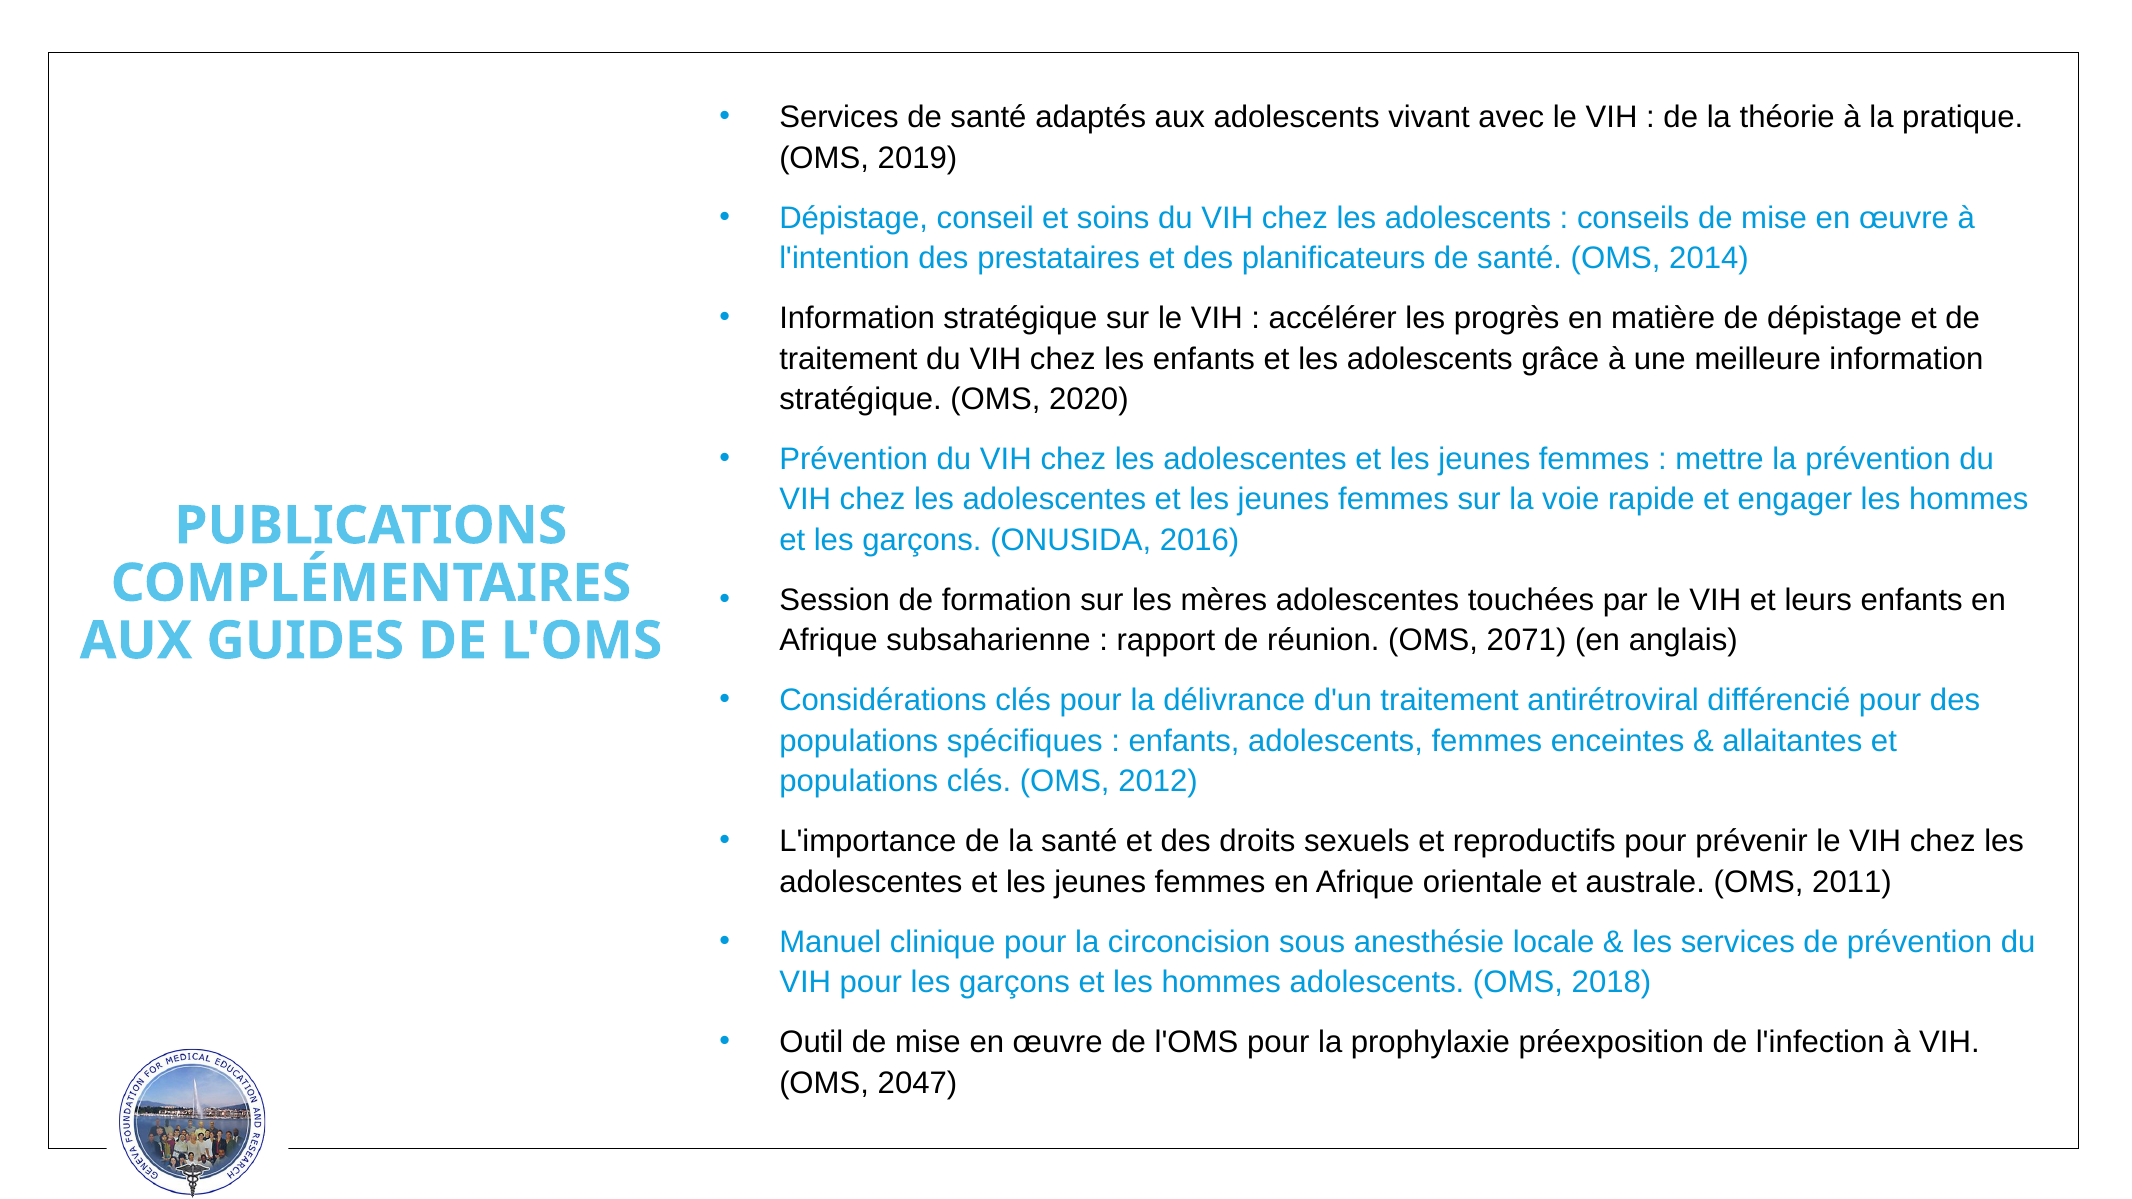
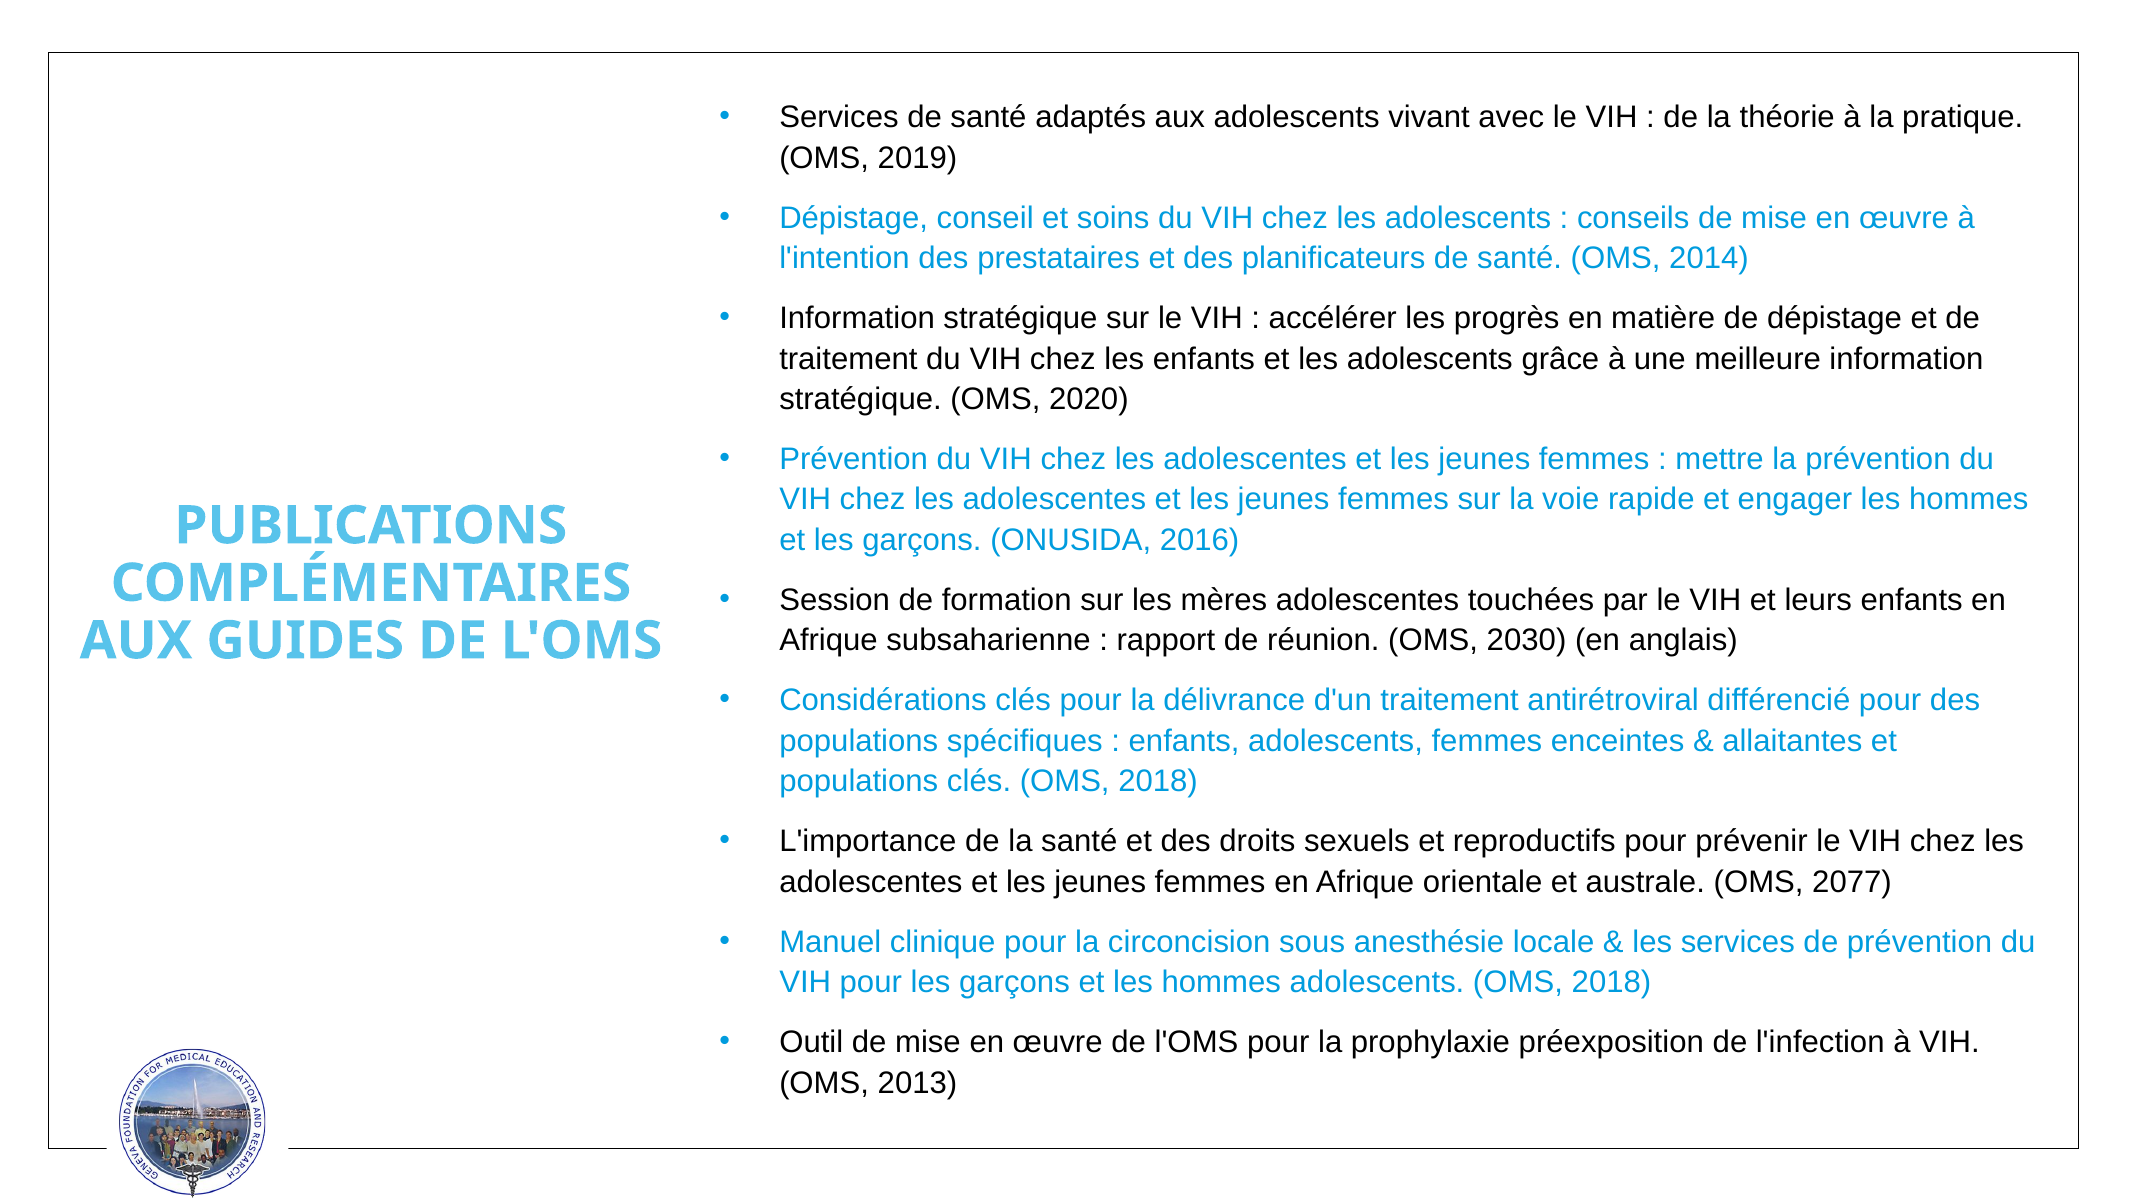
2071: 2071 -> 2030 (1527, 641)
clés OMS 2012: 2012 -> 2018 (1158, 781)
2011: 2011 -> 2077 (1852, 882)
2047: 2047 -> 2013 (918, 1083)
